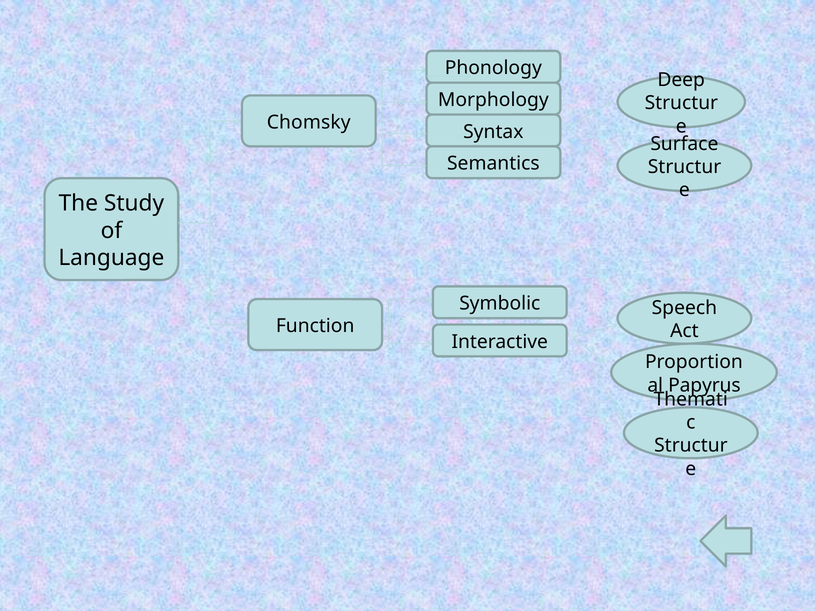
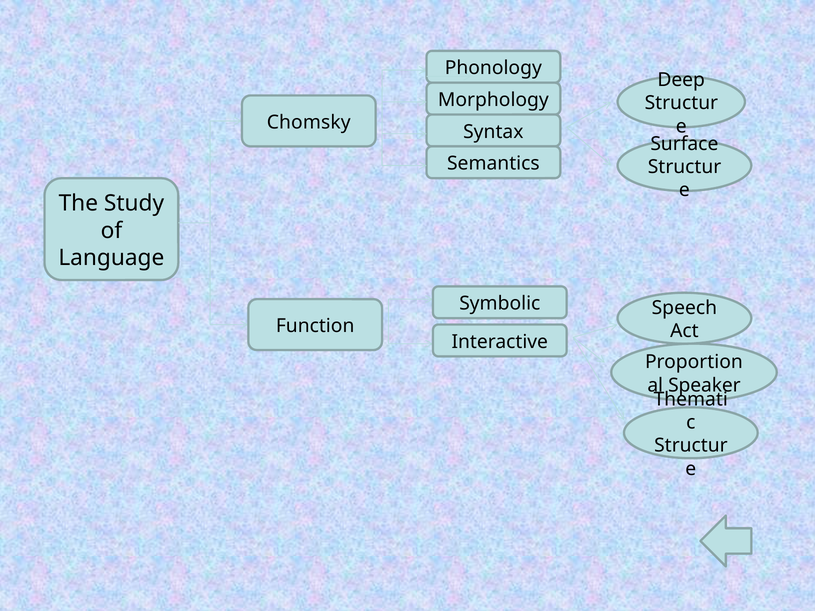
Papyrus: Papyrus -> Speaker (704, 385)
